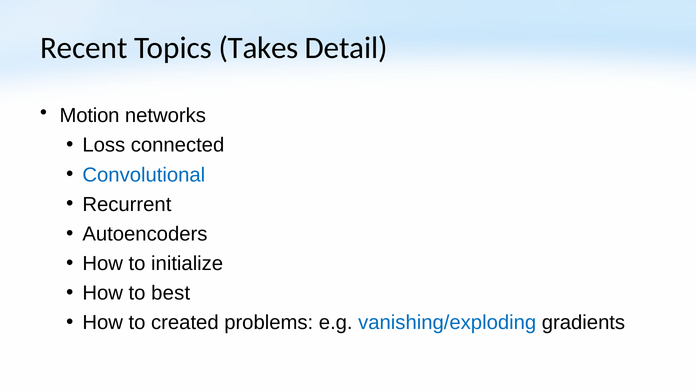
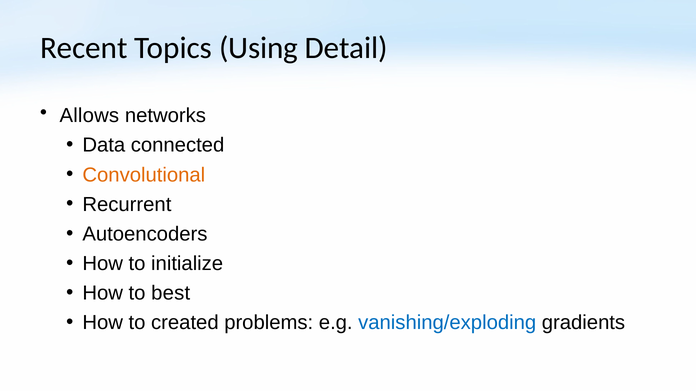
Takes: Takes -> Using (258, 48)
Motion: Motion -> Allows (89, 116)
Loss: Loss -> Data (104, 145)
Convolutional colour: blue -> orange (144, 175)
